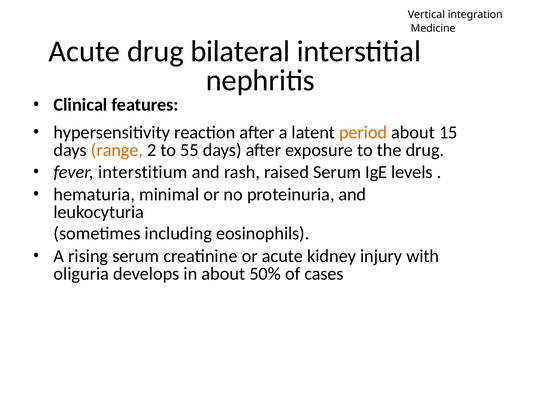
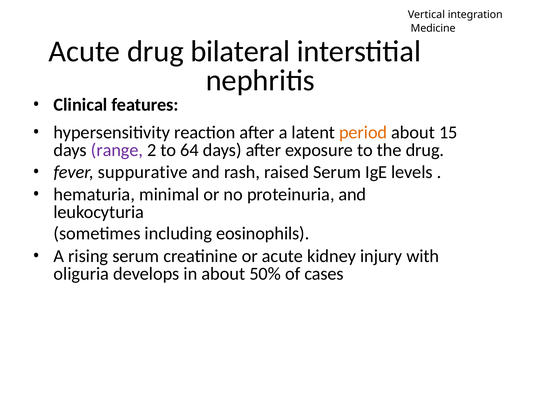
range colour: orange -> purple (117, 150)
55: 55 -> 64 (189, 150)
interstitium: interstitium -> suppurative (143, 172)
